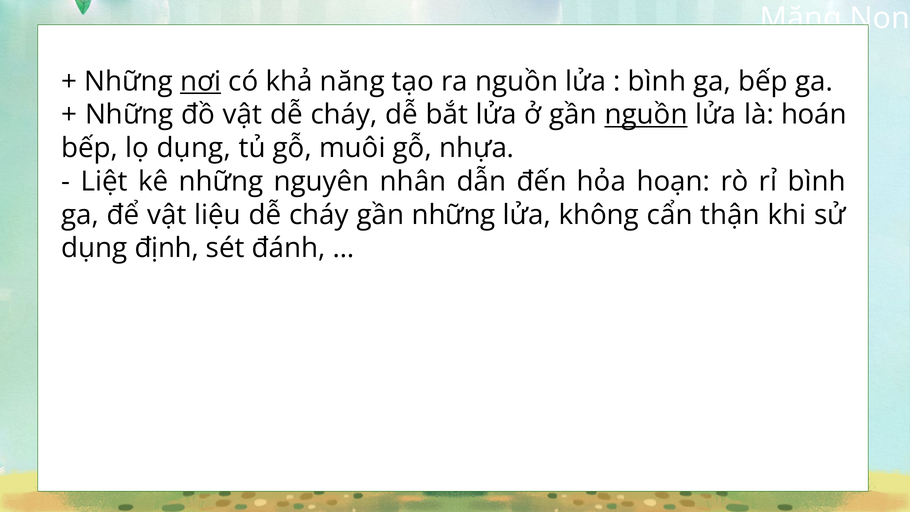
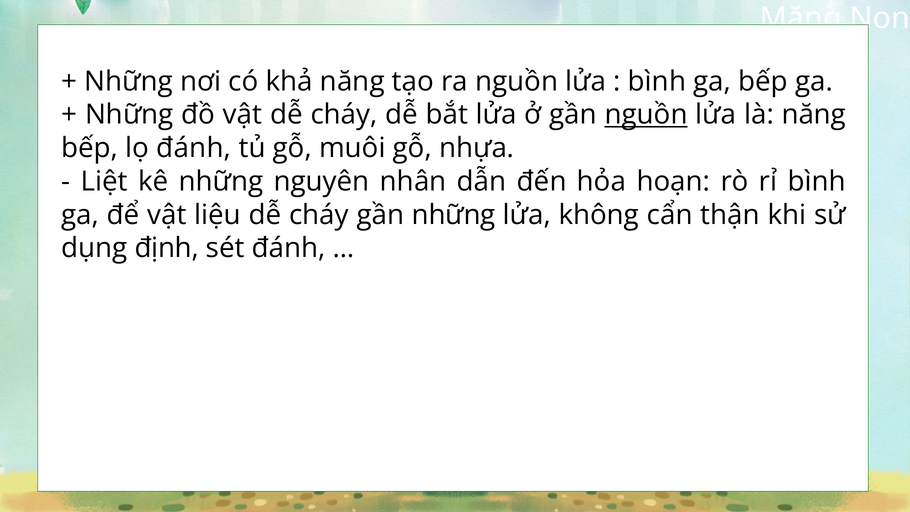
nơi underline: present -> none (201, 81)
là hoán: hoán -> năng (814, 115)
lọ dụng: dụng -> đánh (194, 148)
